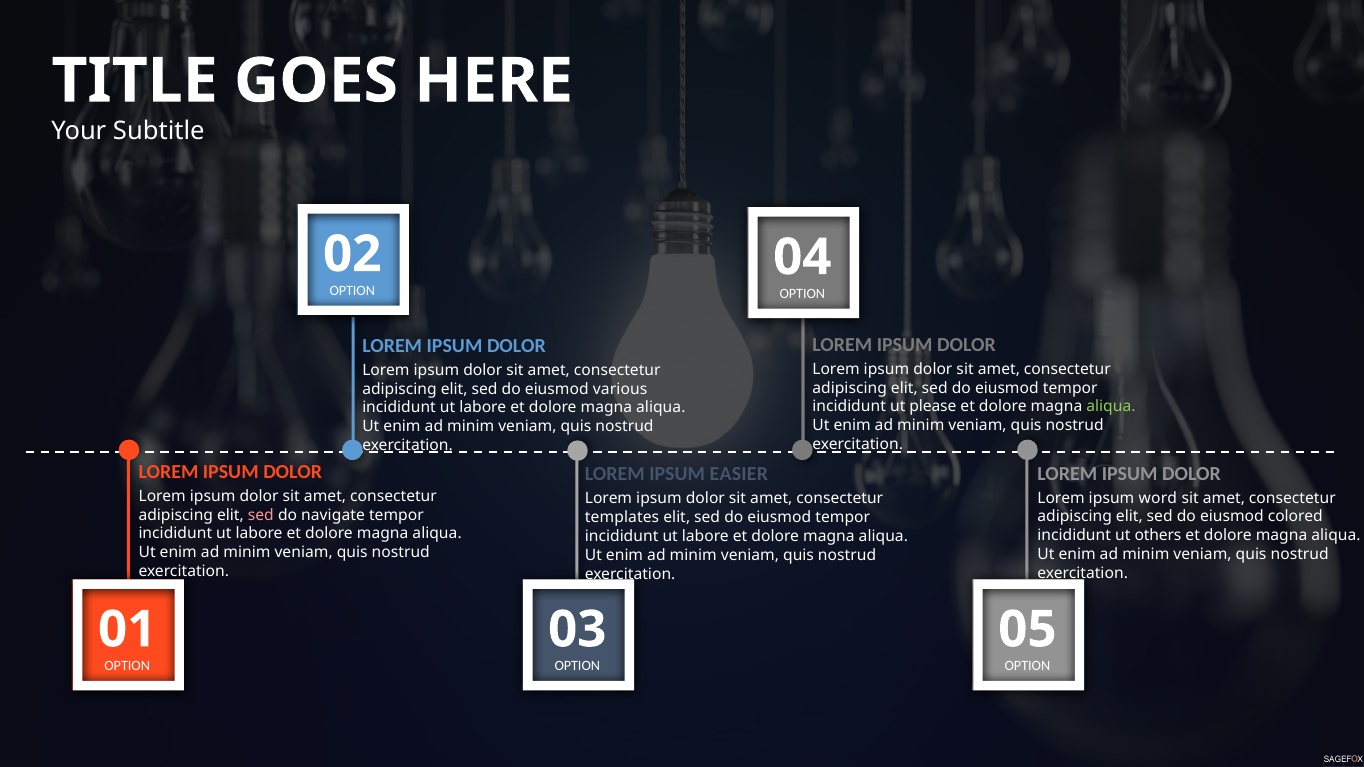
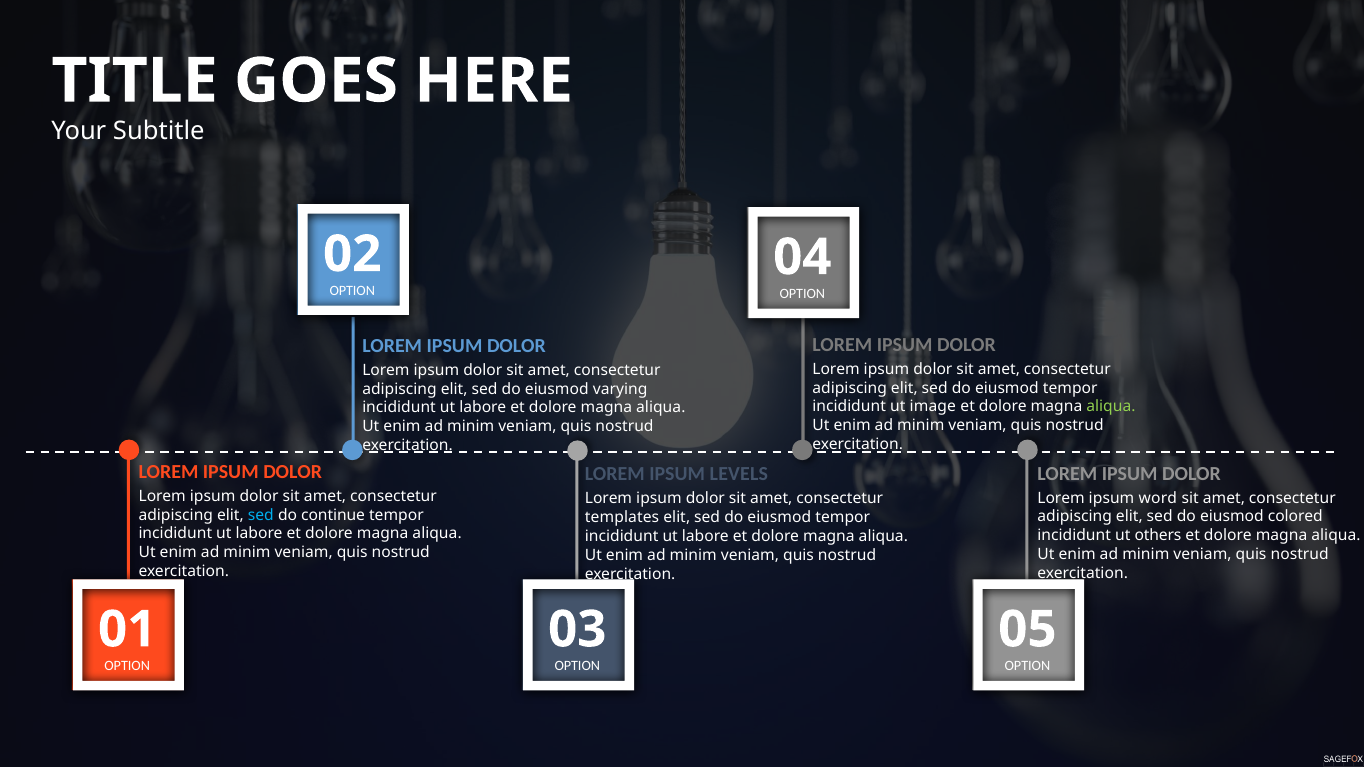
various: various -> varying (620, 389)
please: please -> image (933, 407)
EASIER: EASIER -> LEVELS (739, 475)
sed colour: pink -> light blue (261, 515)
navigate: navigate -> continue (333, 515)
